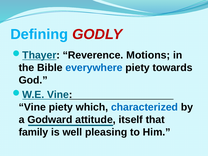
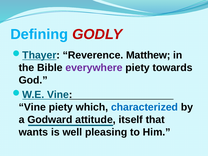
Motions: Motions -> Matthew (148, 55)
everywhere colour: blue -> purple (94, 68)
family: family -> wants (33, 132)
